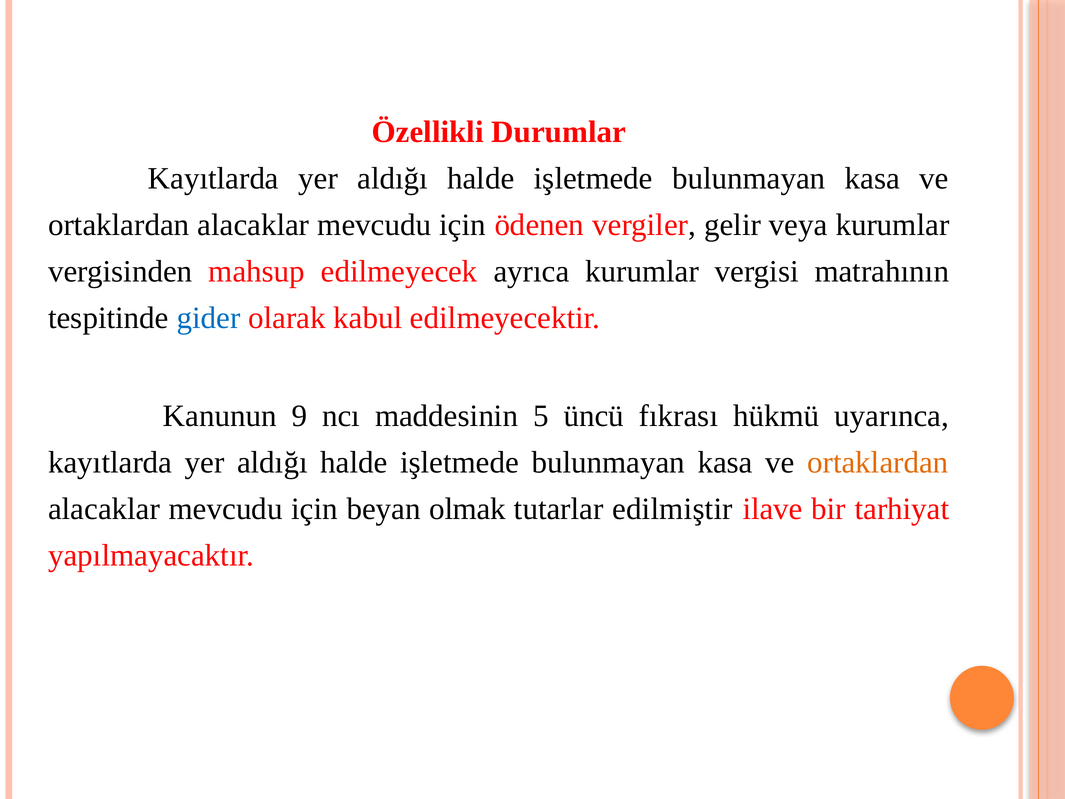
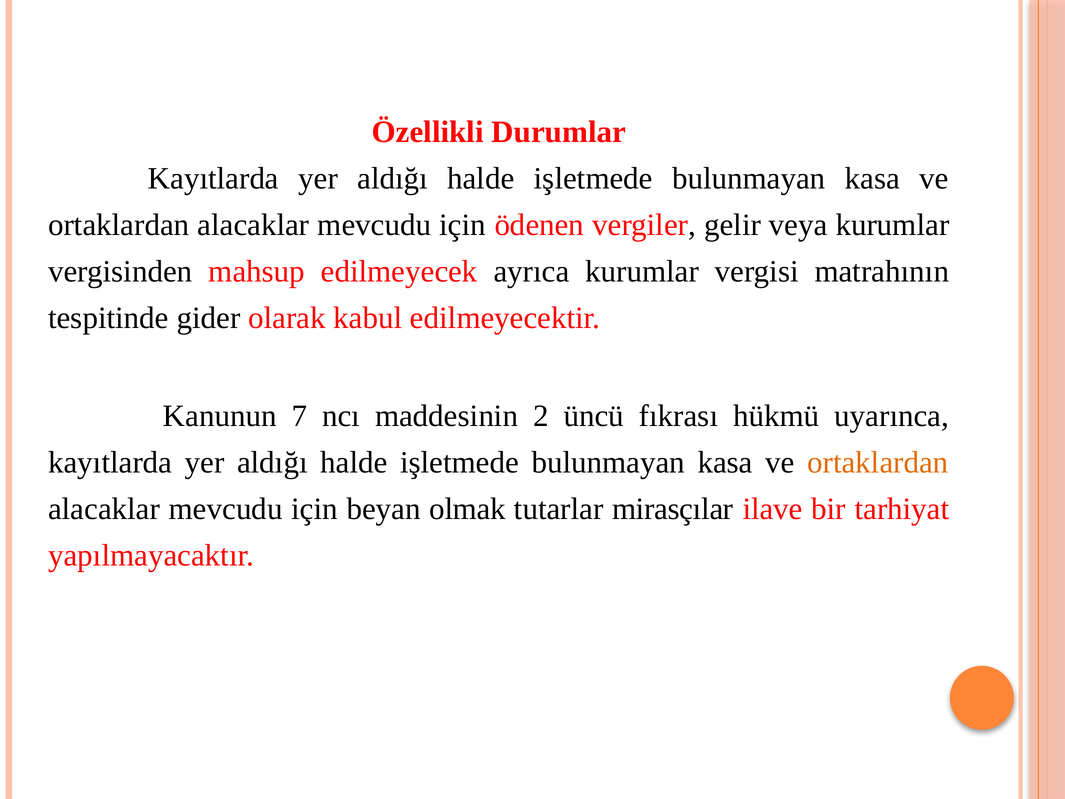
gider colour: blue -> black (209, 318)
9: 9 -> 7 (299, 416)
5: 5 -> 2 (541, 416)
edilmiştir: edilmiştir -> mirasçılar (673, 509)
